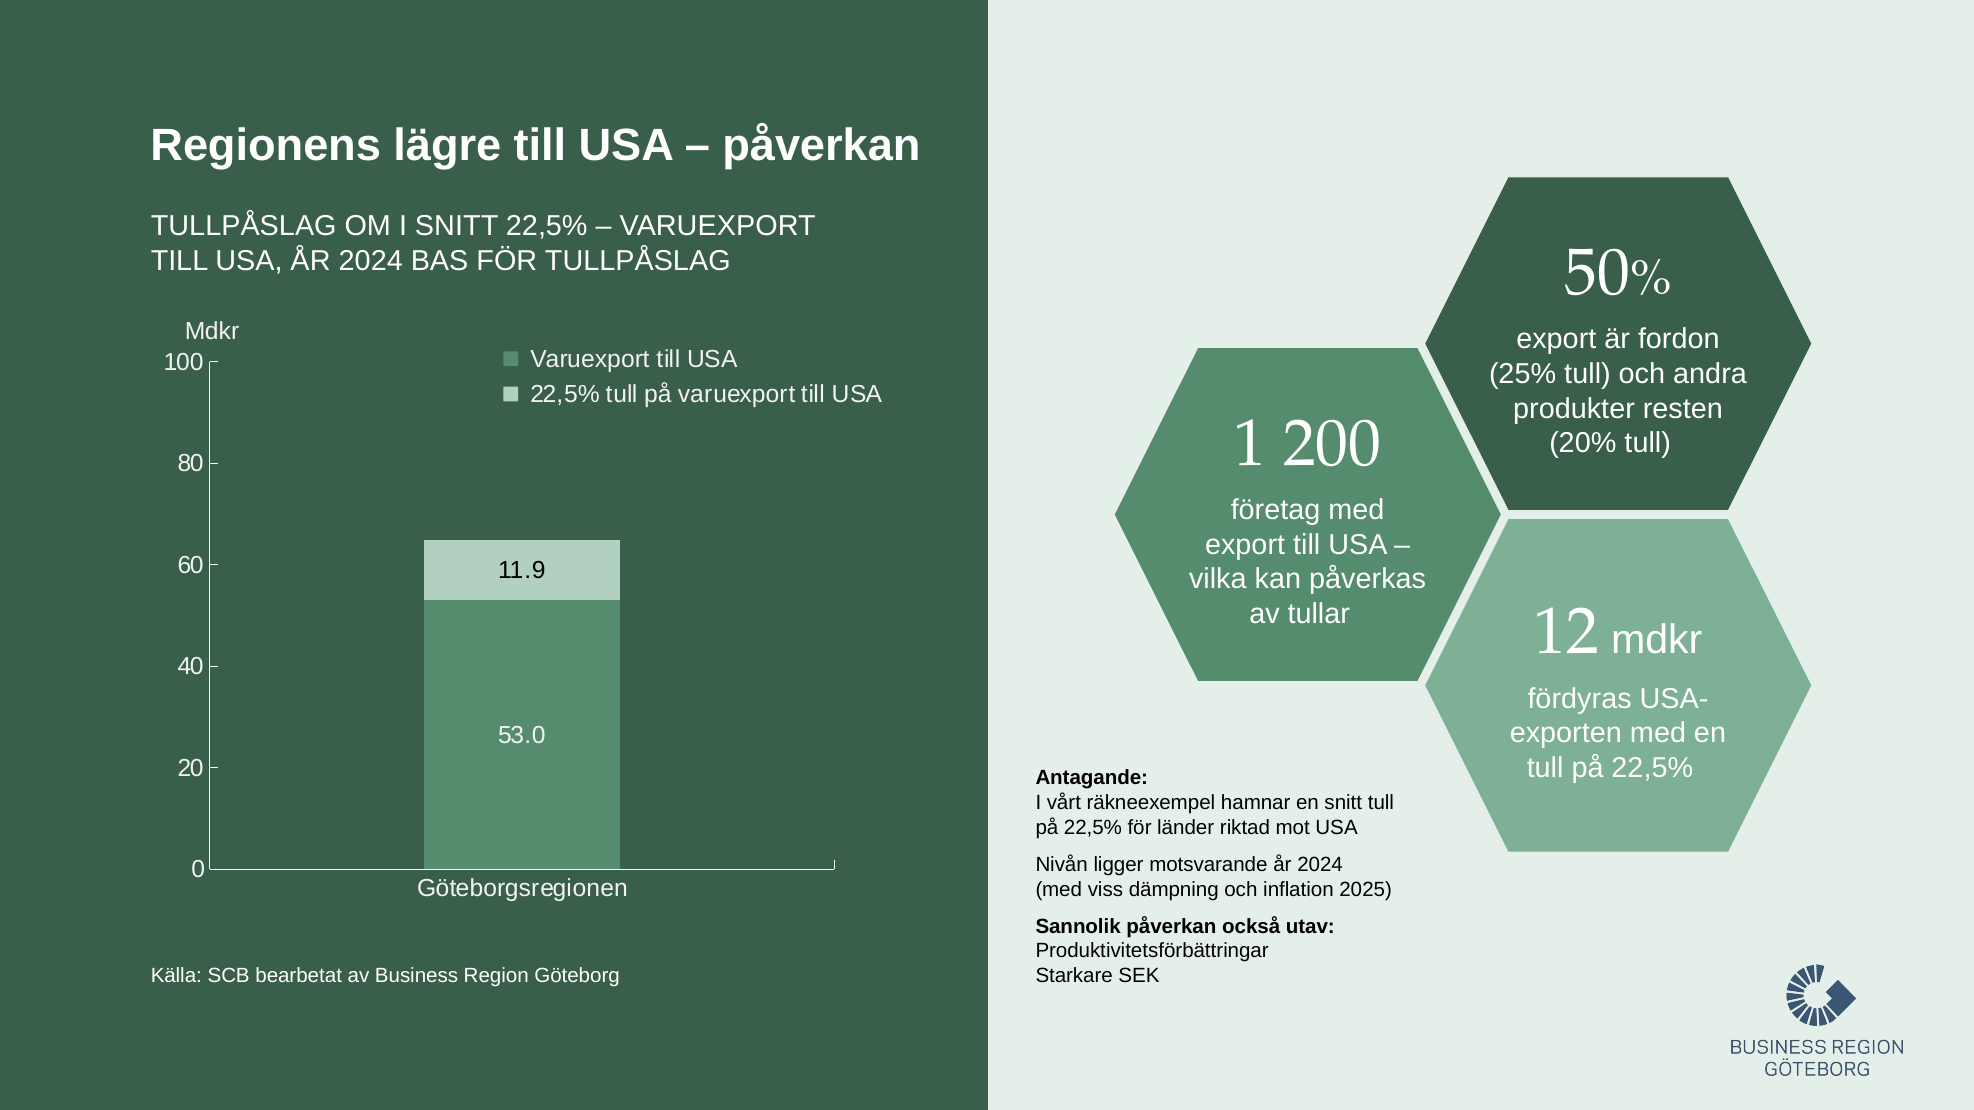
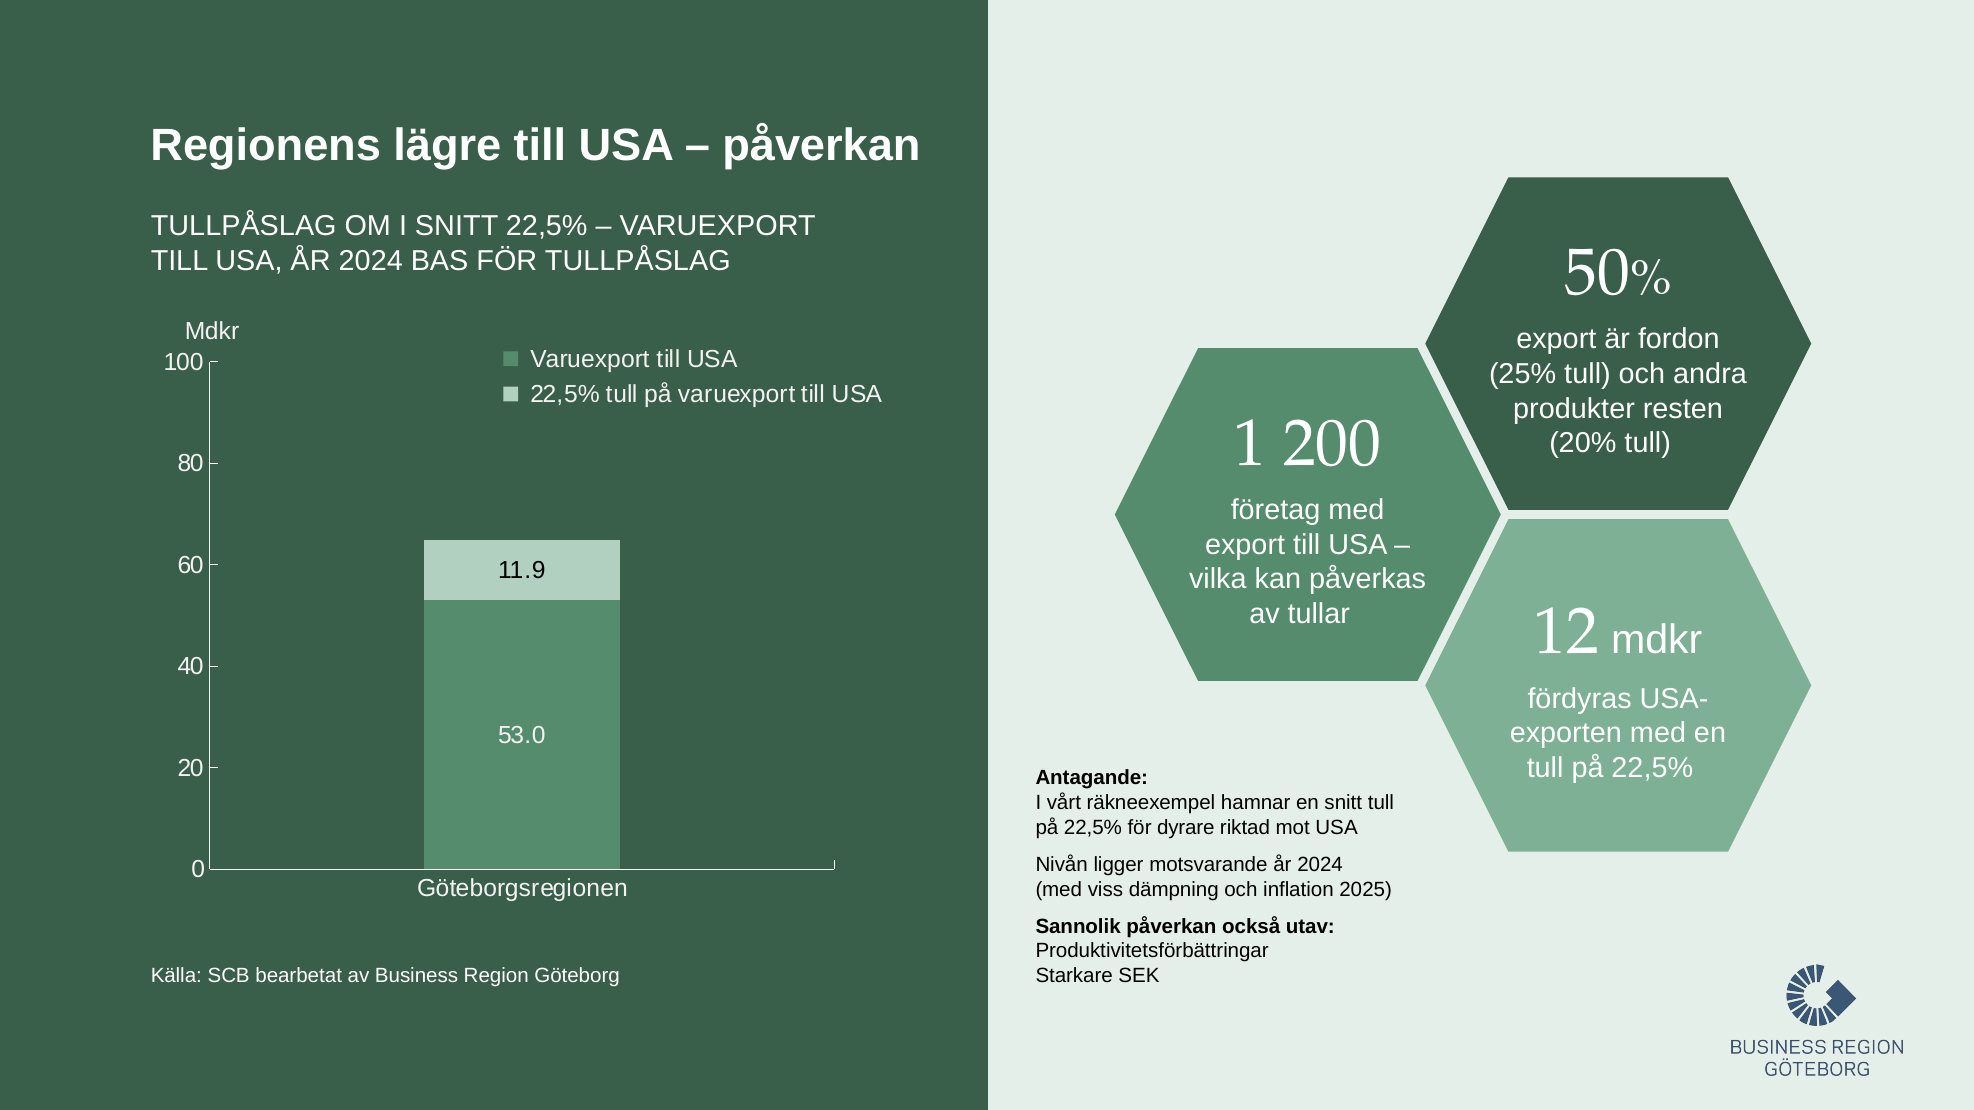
länder: länder -> dyrare (1186, 828)
